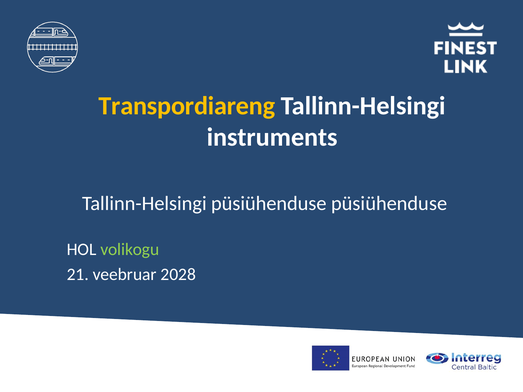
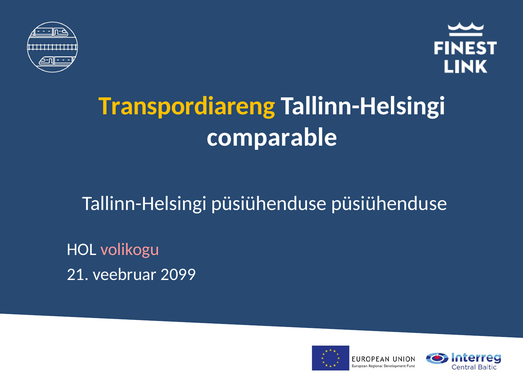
instruments: instruments -> comparable (272, 137)
volikogu colour: light green -> pink (130, 250)
2028: 2028 -> 2099 (178, 274)
